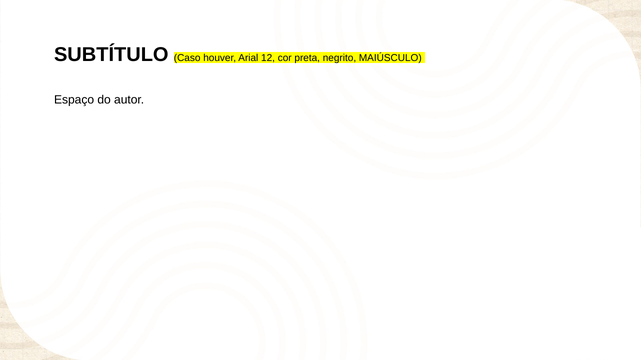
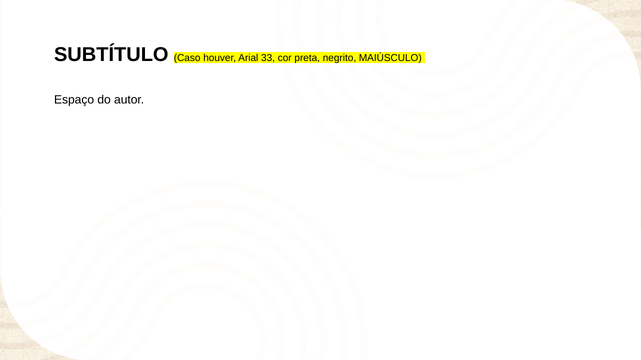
12: 12 -> 33 (268, 58)
